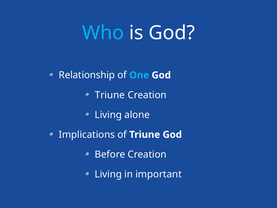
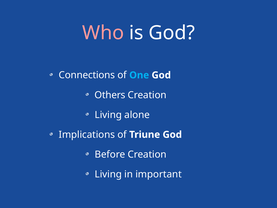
Who colour: light blue -> pink (103, 33)
Relationship: Relationship -> Connections (87, 75)
Triune: Triune -> Others (110, 95)
